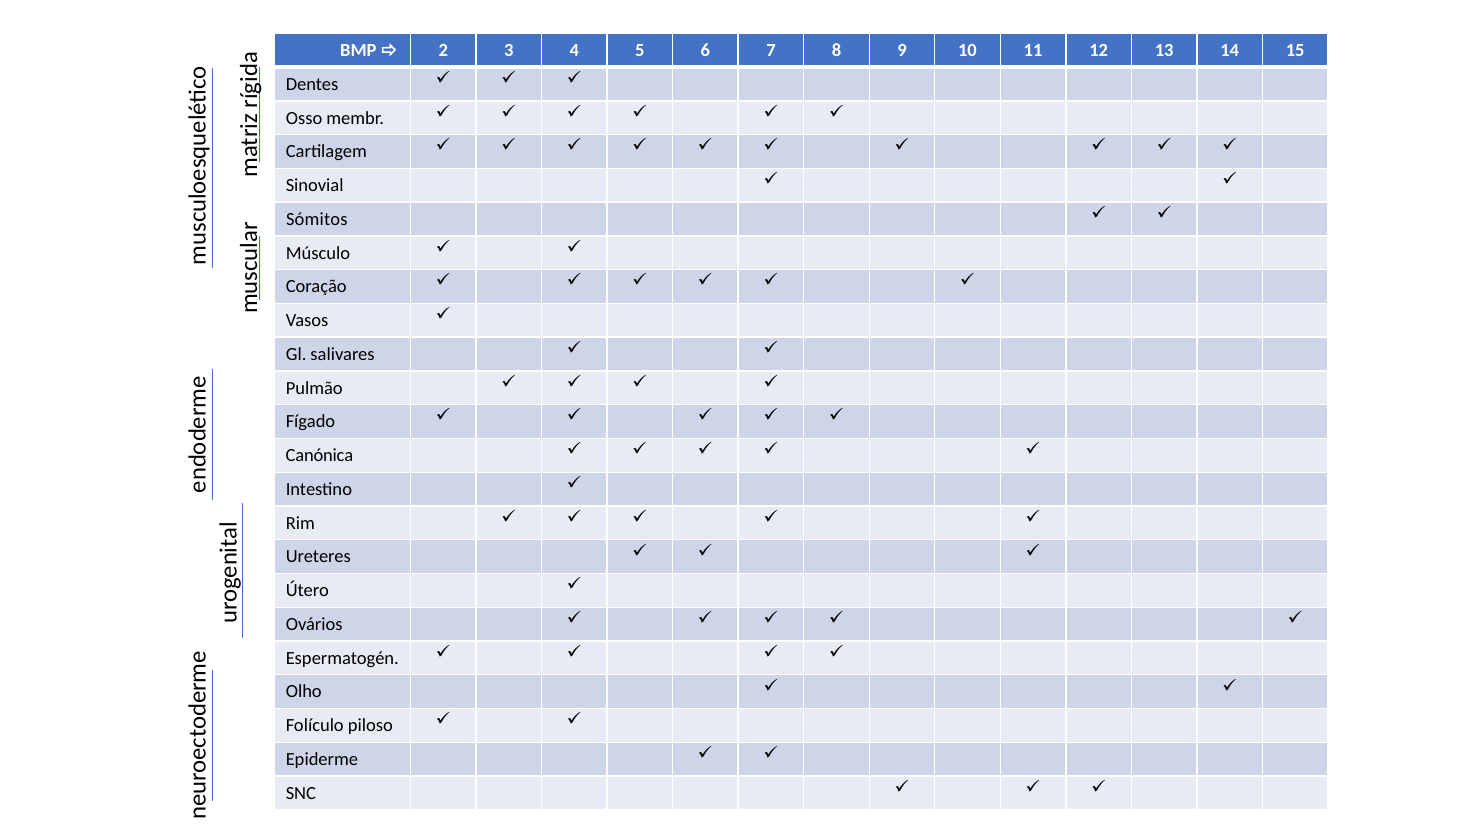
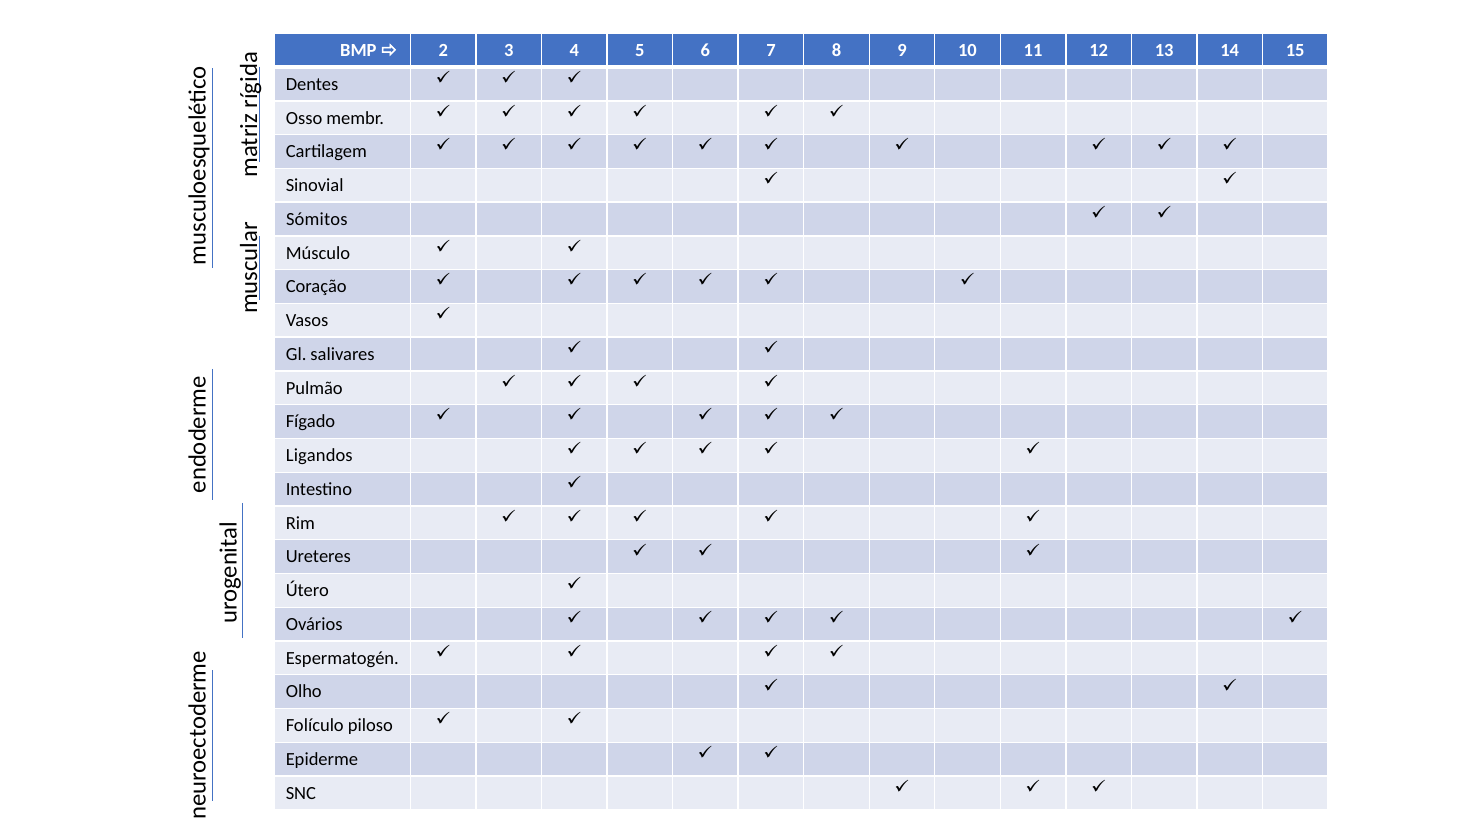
Canónica: Canónica -> Ligandos (319, 456)
